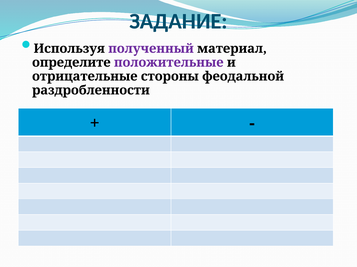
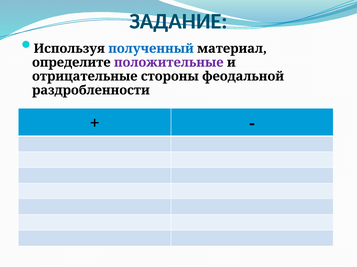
полученный colour: purple -> blue (151, 49)
